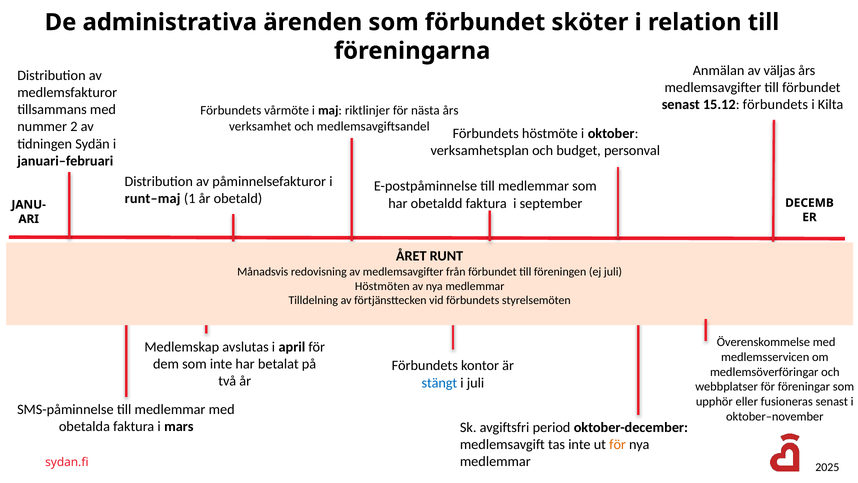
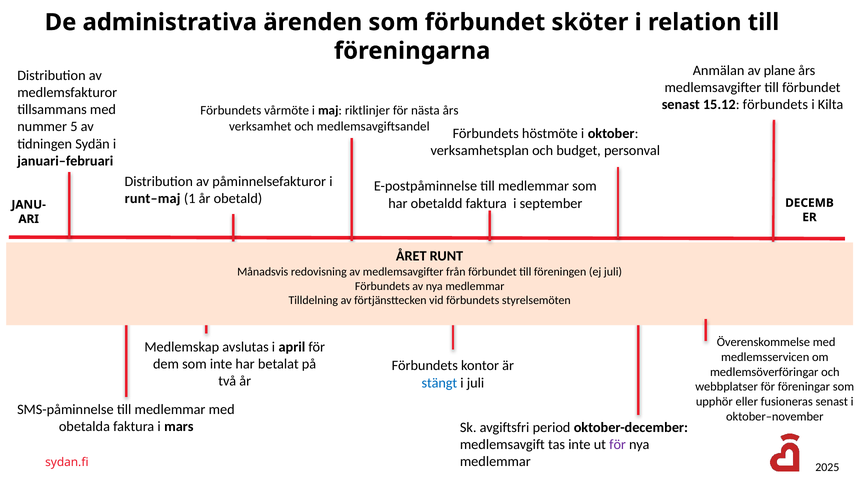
väljas: väljas -> plane (779, 70)
2: 2 -> 5 (74, 127)
Höstmöten: Höstmöten -> Förbundets (382, 286)
för colour: orange -> purple (618, 444)
